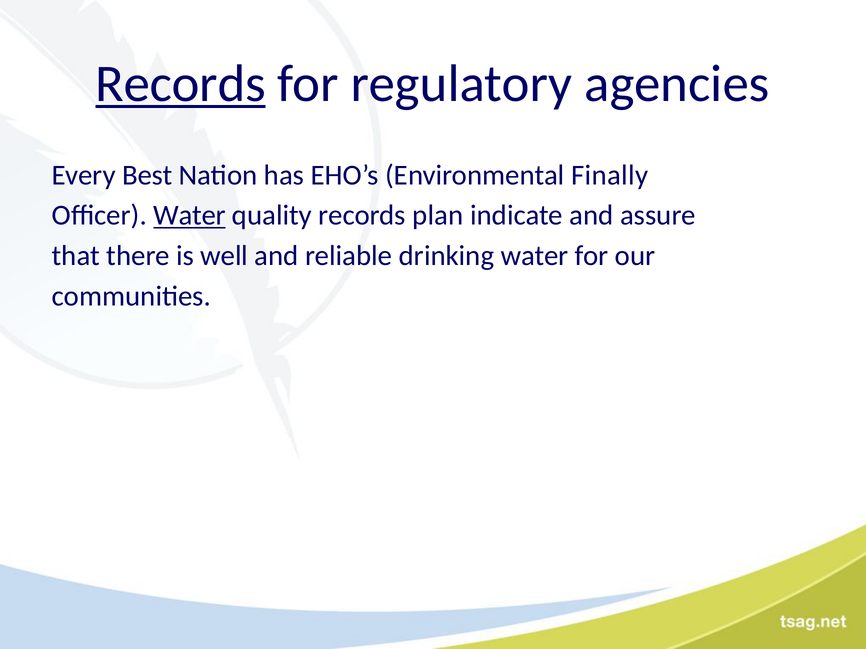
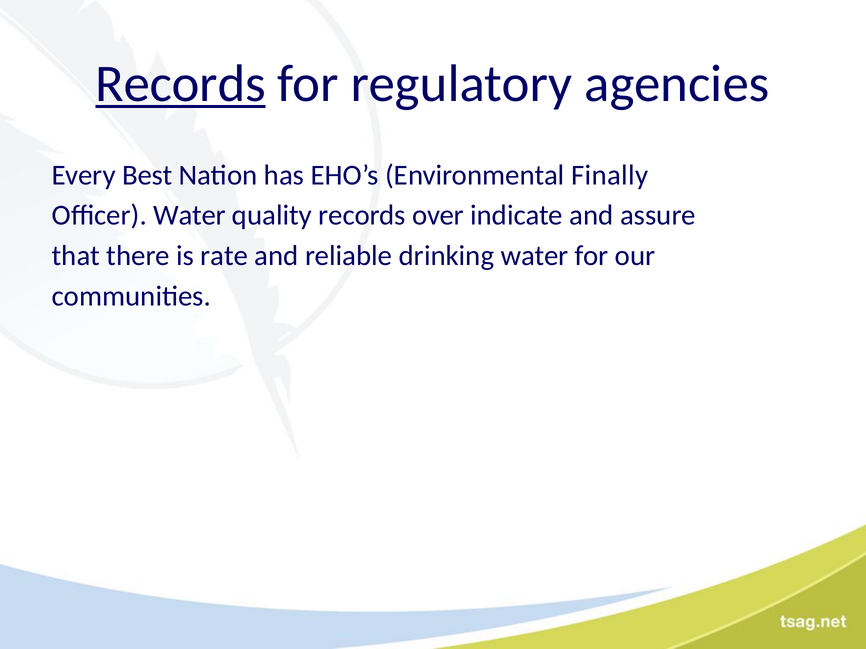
Water underline: present -> none (190, 216)
plan: plan -> over (438, 216)
well: well -> rate (224, 256)
